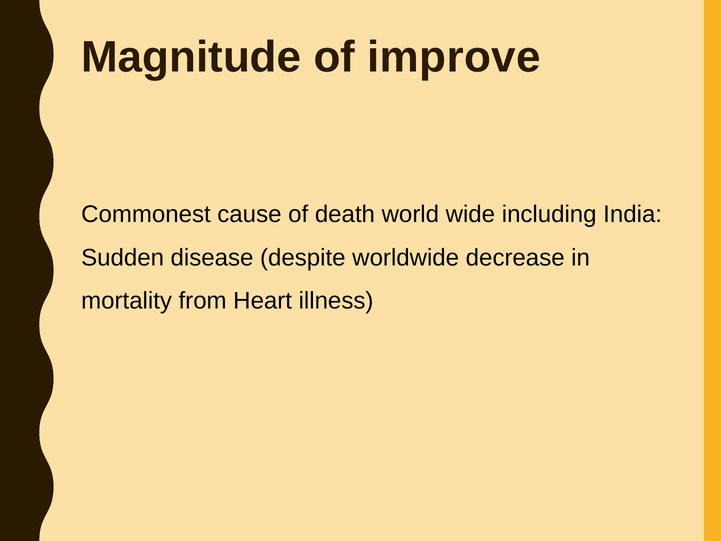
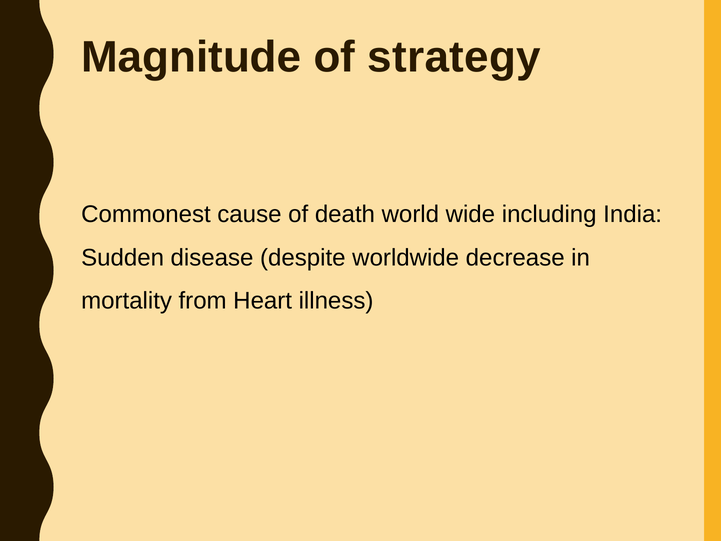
improve: improve -> strategy (454, 57)
